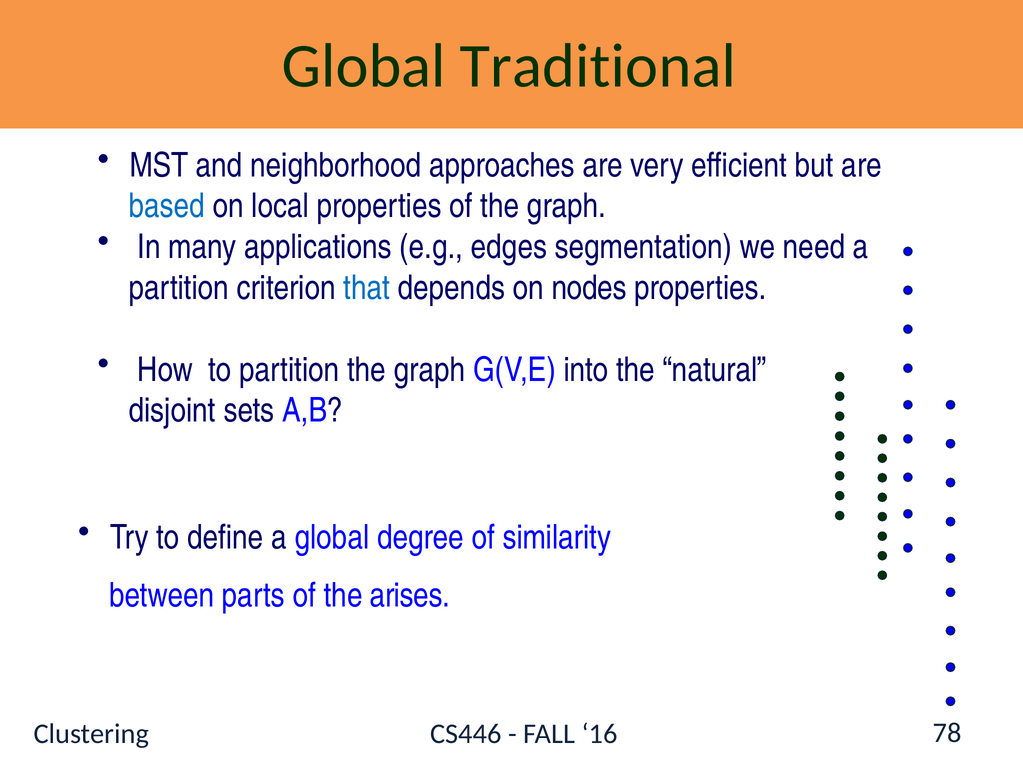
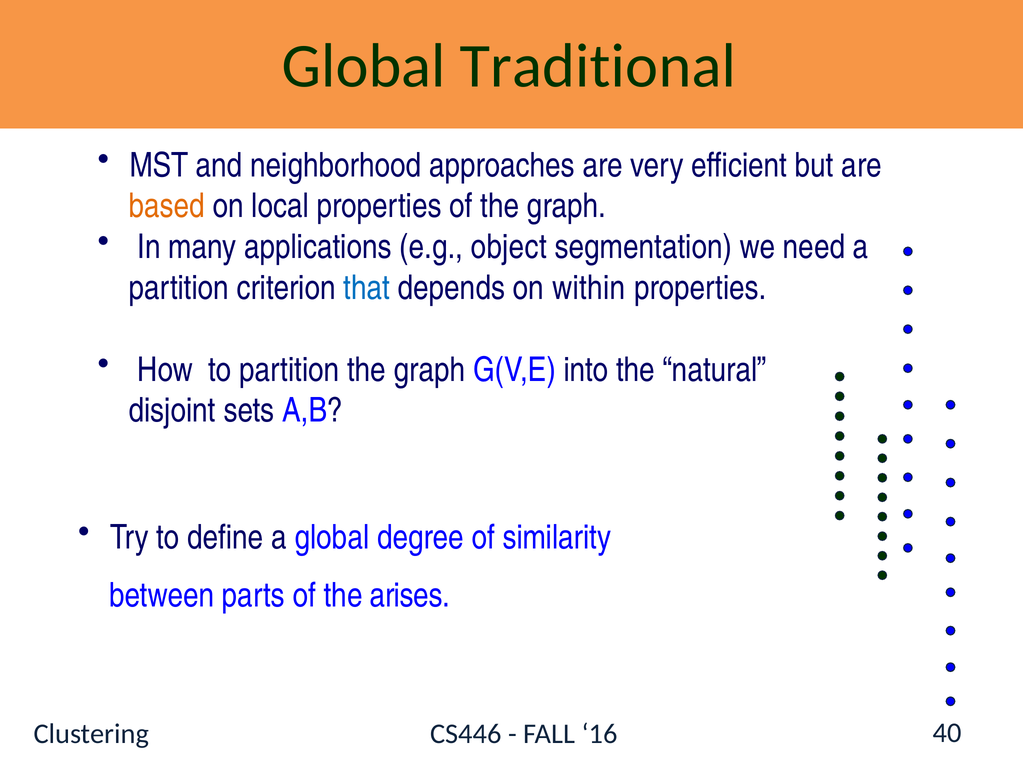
based colour: blue -> orange (167, 206)
edges: edges -> object (509, 247)
nodes: nodes -> within (589, 288)
78: 78 -> 40 (947, 733)
